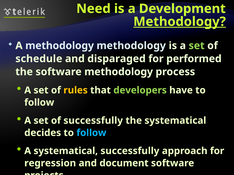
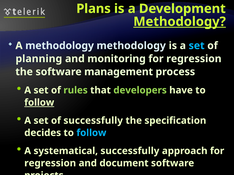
Need: Need -> Plans (94, 9)
set colour: light green -> light blue (197, 46)
schedule: schedule -> planning (39, 59)
disparaged: disparaged -> monitoring (117, 59)
performed: performed -> regression (194, 59)
software methodology: methodology -> management (119, 72)
rules colour: yellow -> light green (76, 90)
follow underline: none -> present (39, 103)
the systematical: systematical -> specification (175, 121)
